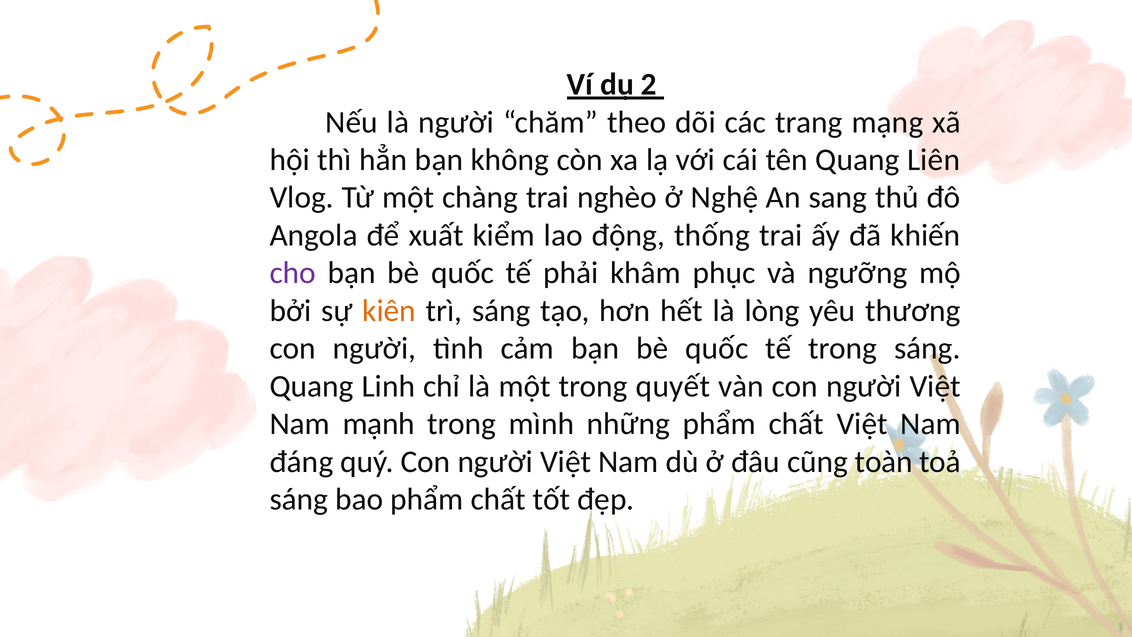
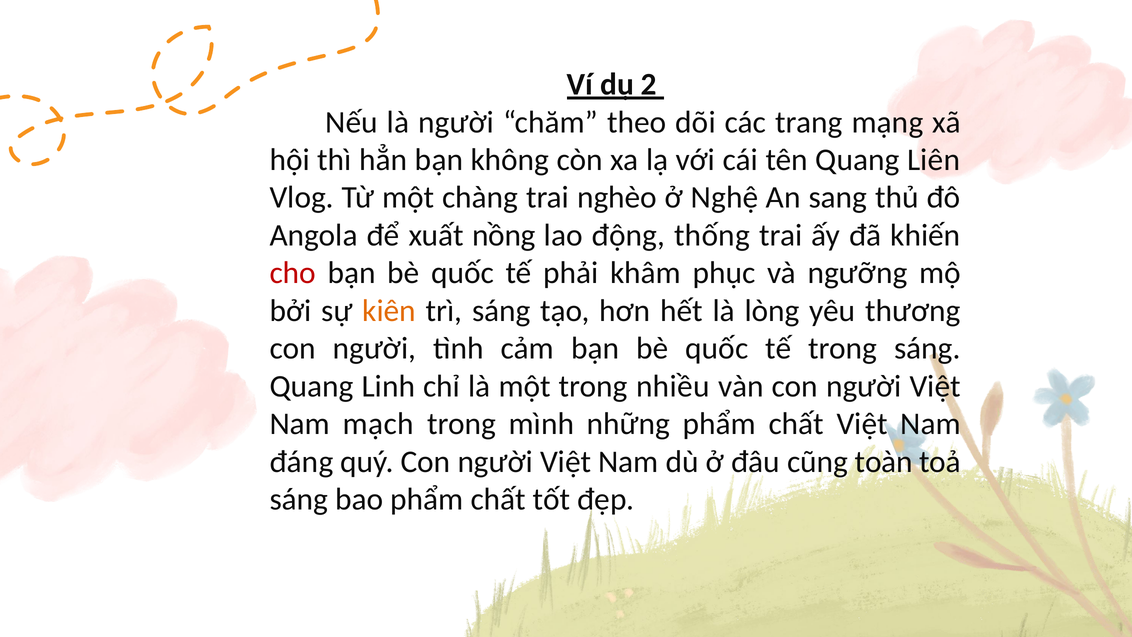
kiểm: kiểm -> nồng (504, 235)
cho colour: purple -> red (293, 273)
quyết: quyết -> nhiều (673, 386)
mạnh: mạnh -> mạch (378, 424)
